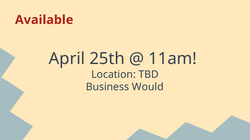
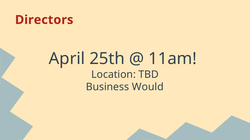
Available: Available -> Directors (44, 20)
